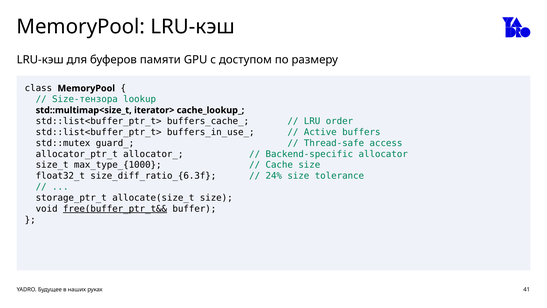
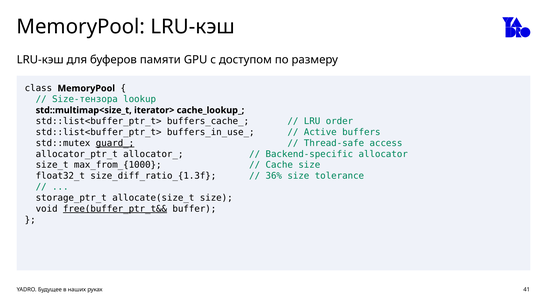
guard_ underline: none -> present (115, 143)
max_type_{1000: max_type_{1000 -> max_from_{1000 (118, 165)
size_diff_ratio_{6.3f: size_diff_ratio_{6.3f -> size_diff_ratio_{1.3f (153, 176)
24%: 24% -> 36% (274, 176)
